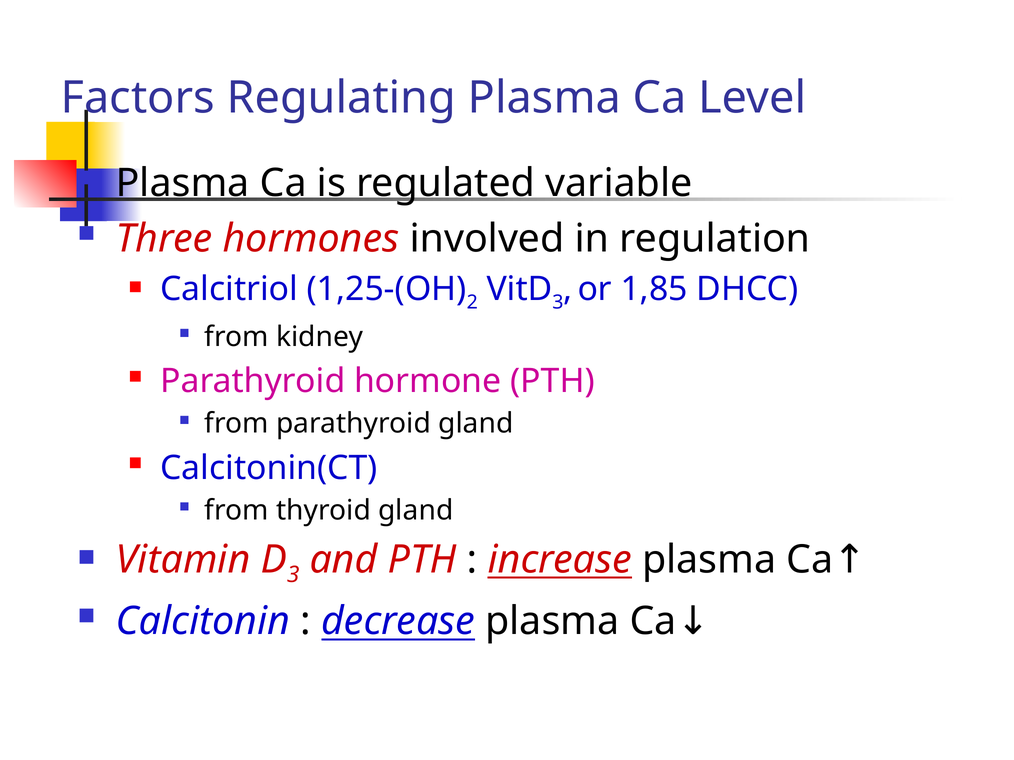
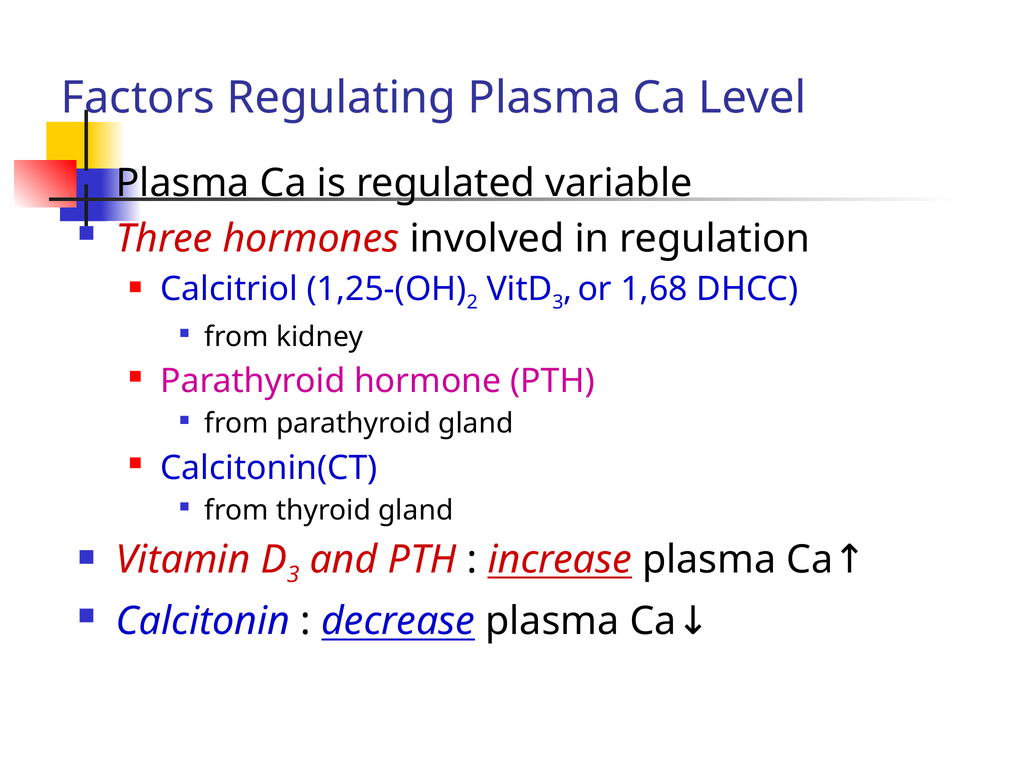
1,85: 1,85 -> 1,68 (654, 289)
